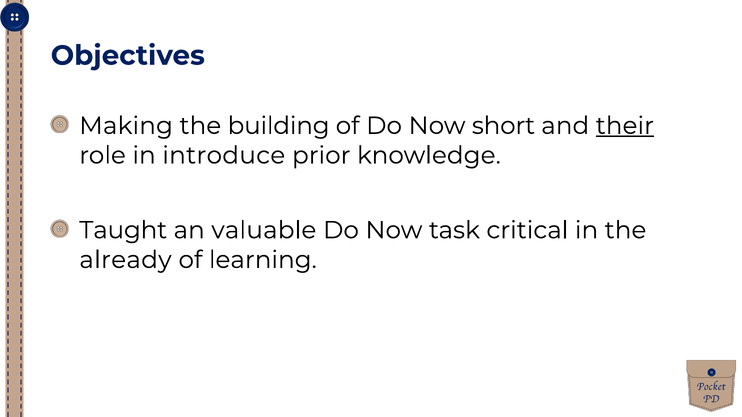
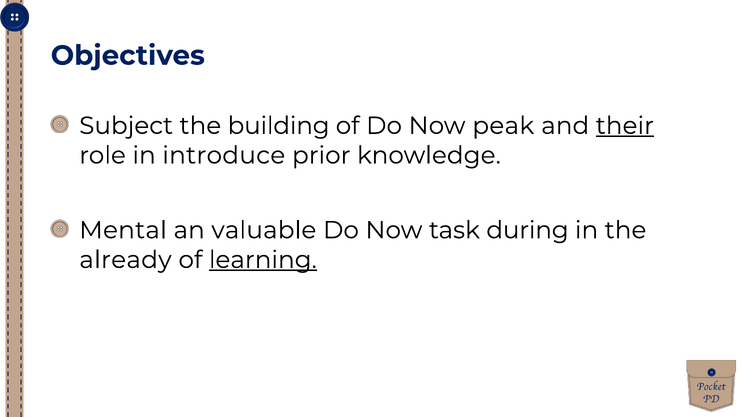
Making: Making -> Subject (126, 126)
short: short -> peak (503, 126)
Taught: Taught -> Mental (123, 230)
critical: critical -> during (528, 230)
learning underline: none -> present (263, 260)
